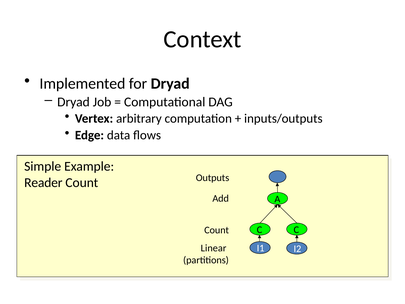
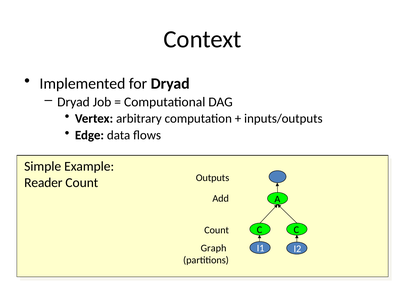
Linear: Linear -> Graph (214, 248)
